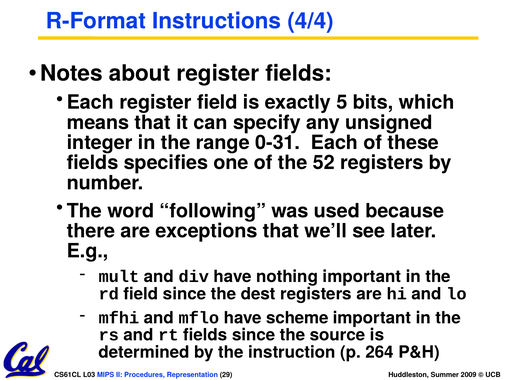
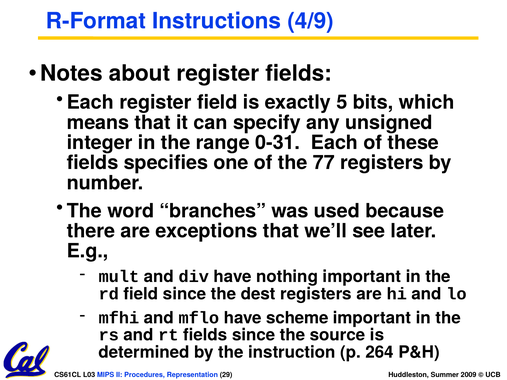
4/4: 4/4 -> 4/9 (311, 21)
52: 52 -> 77 (324, 163)
following: following -> branches (213, 211)
